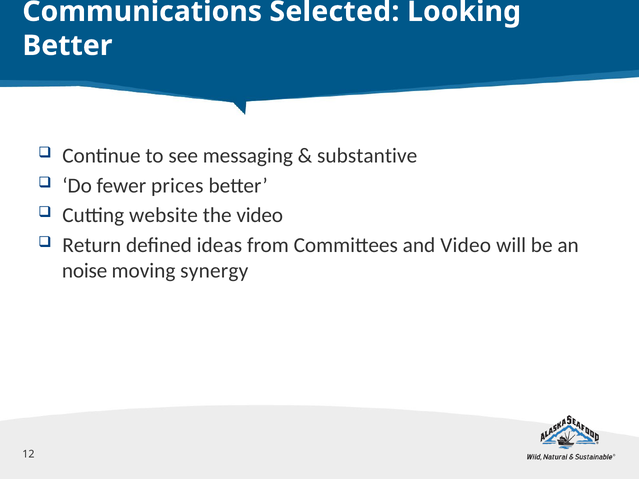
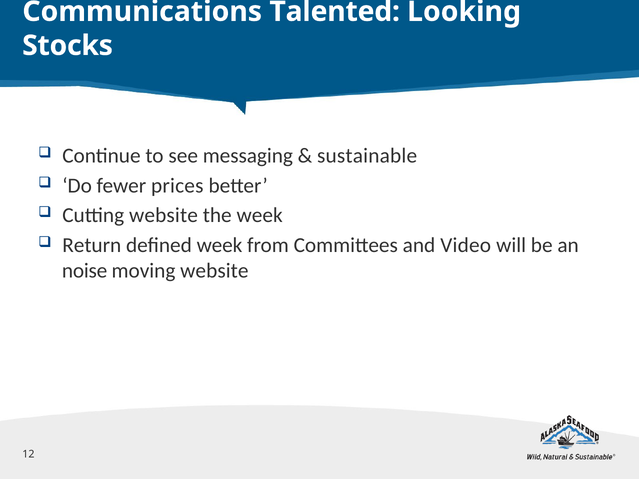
Selected: Selected -> Talented (335, 12)
Better: Better -> Stocks (68, 46)
substantive: substantive -> sustainable (367, 156)
the video: video -> week (260, 216)
defined ideas: ideas -> week (219, 245)
moving synergy: synergy -> website (214, 271)
